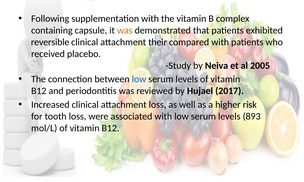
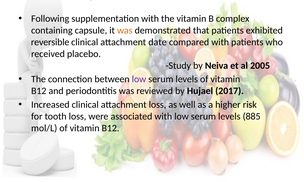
their: their -> date (157, 42)
low colour: blue -> purple (139, 79)
893: 893 -> 885 (252, 116)
